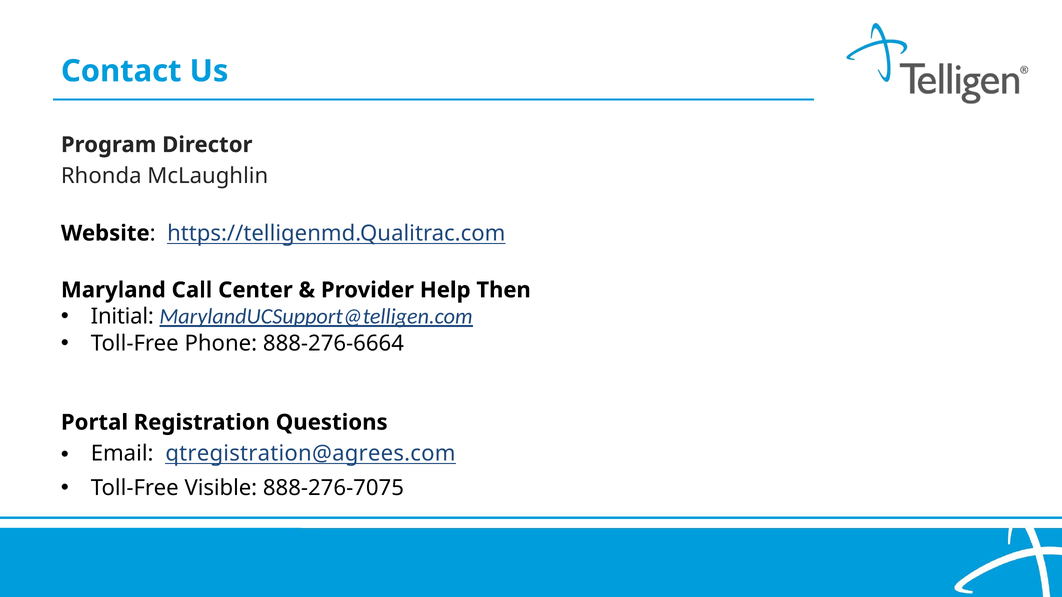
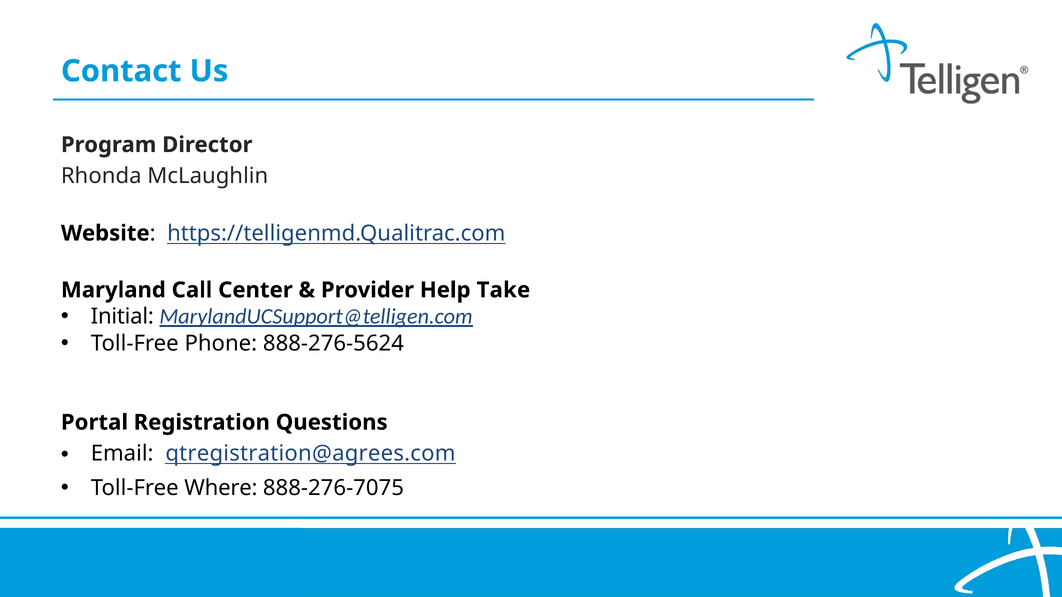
Then: Then -> Take (503, 290)
888-276-6664: 888-276-6664 -> 888-276-5624 (333, 344)
Visible: Visible -> Where (221, 488)
